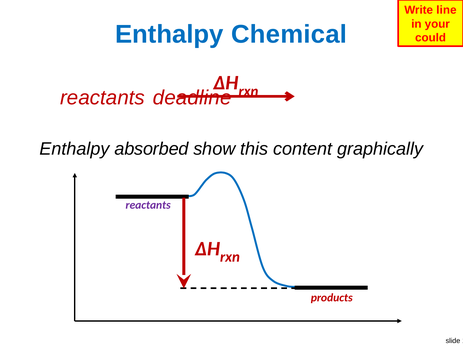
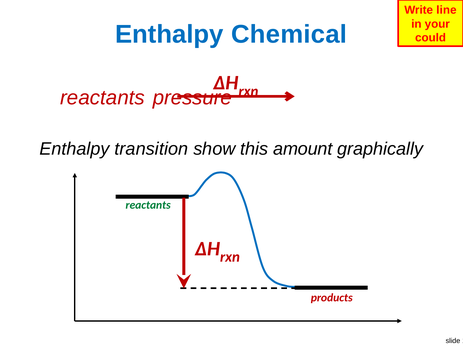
deadline: deadline -> pressure (192, 98)
absorbed: absorbed -> transition (151, 149)
content: content -> amount (303, 149)
reactants colour: purple -> green (148, 205)
